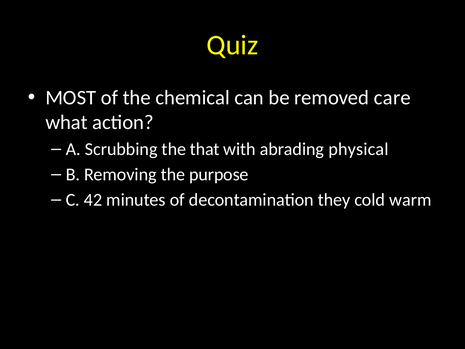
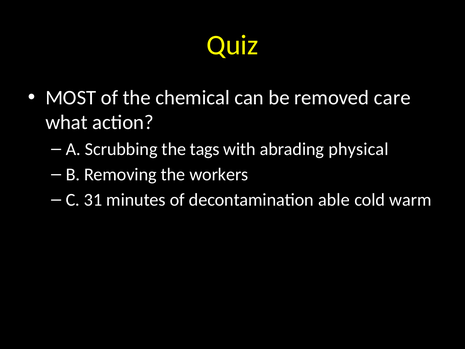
that: that -> tags (205, 149)
purpose: purpose -> workers (219, 174)
42: 42 -> 31 (93, 200)
they: they -> able (334, 200)
